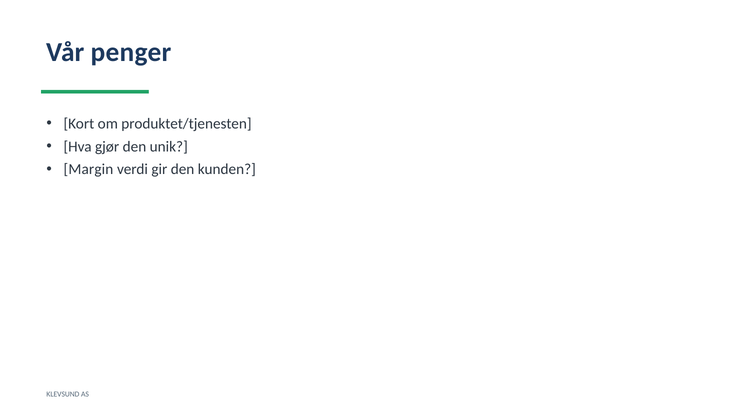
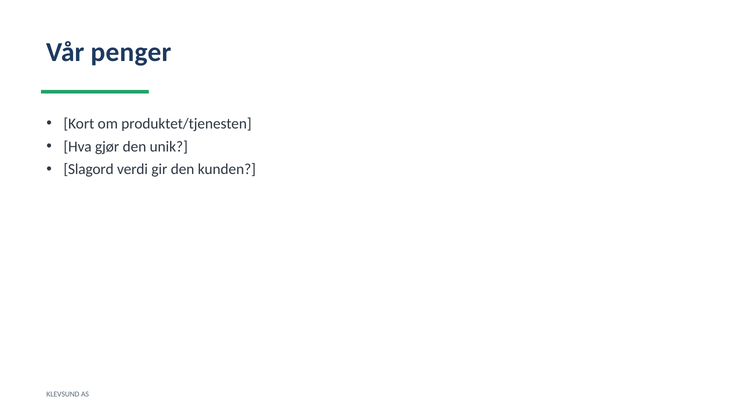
Margin: Margin -> Slagord (89, 169)
